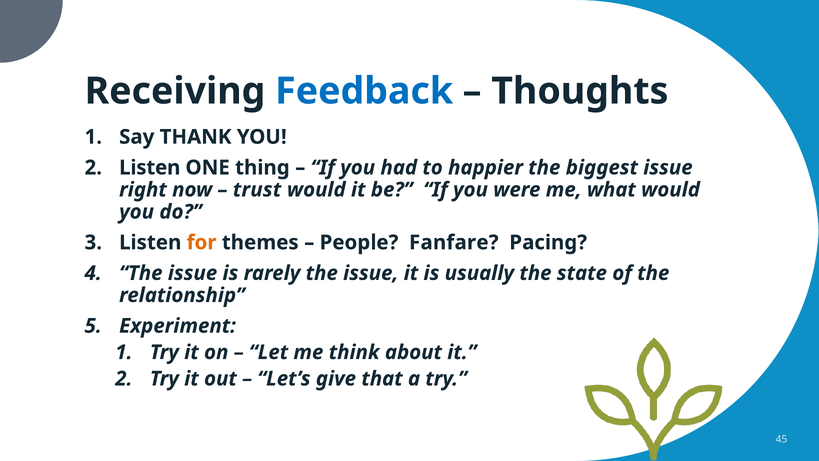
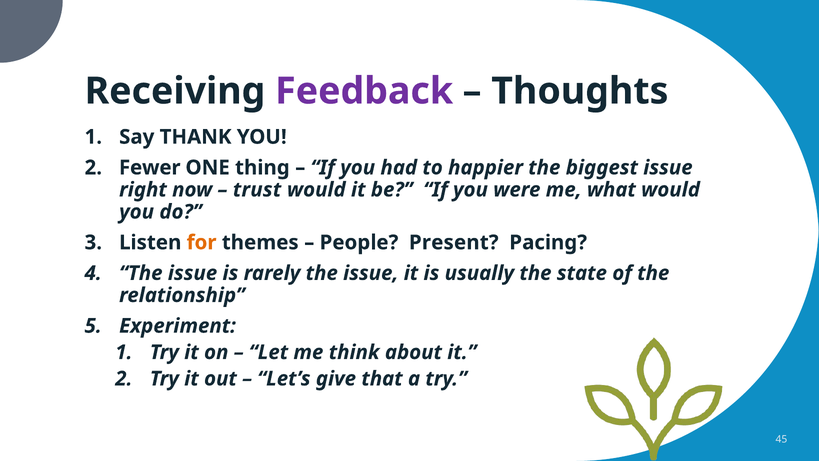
Feedback colour: blue -> purple (364, 91)
Listen: Listen -> Fewer (150, 168)
Fanfare: Fanfare -> Present (454, 242)
